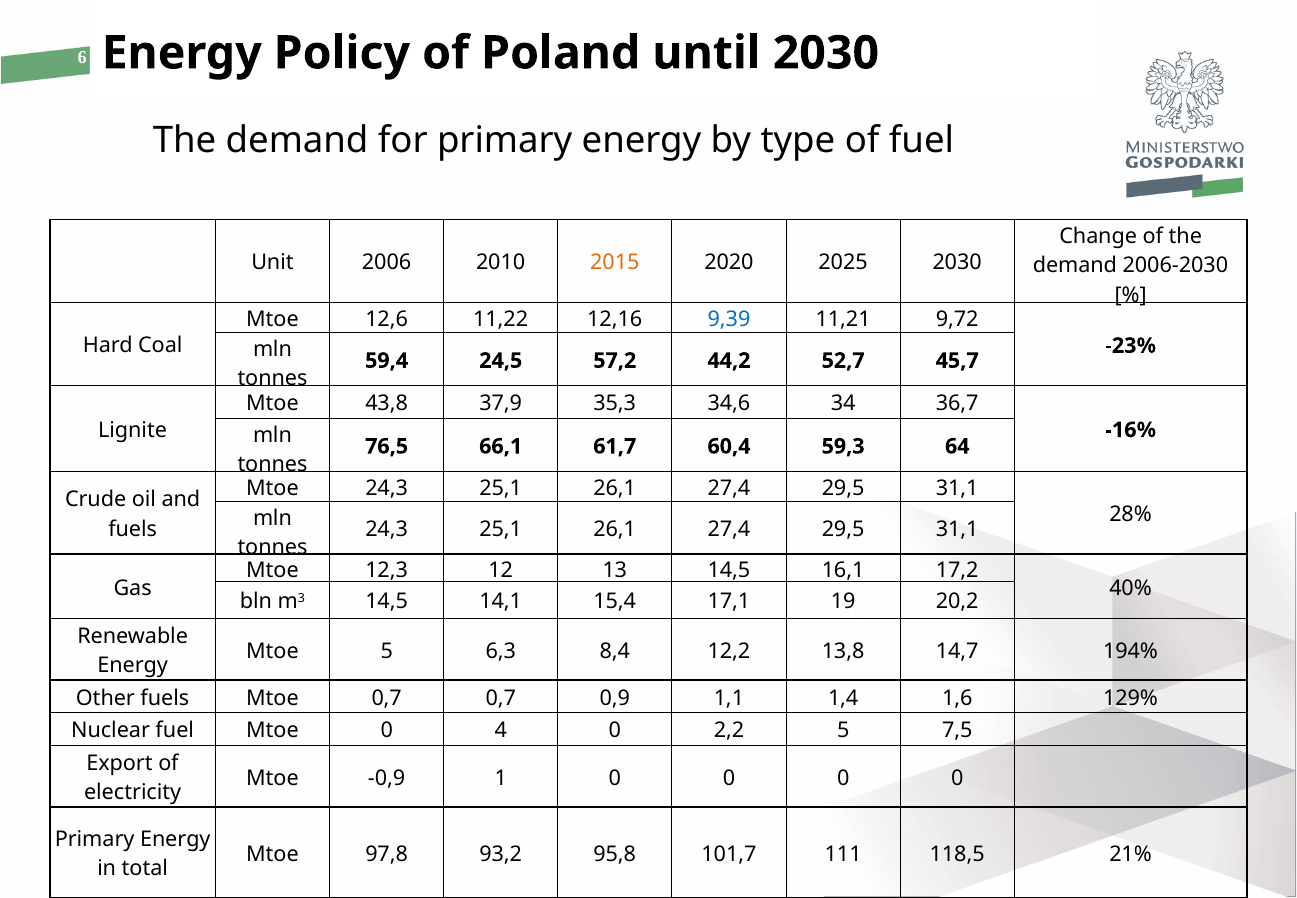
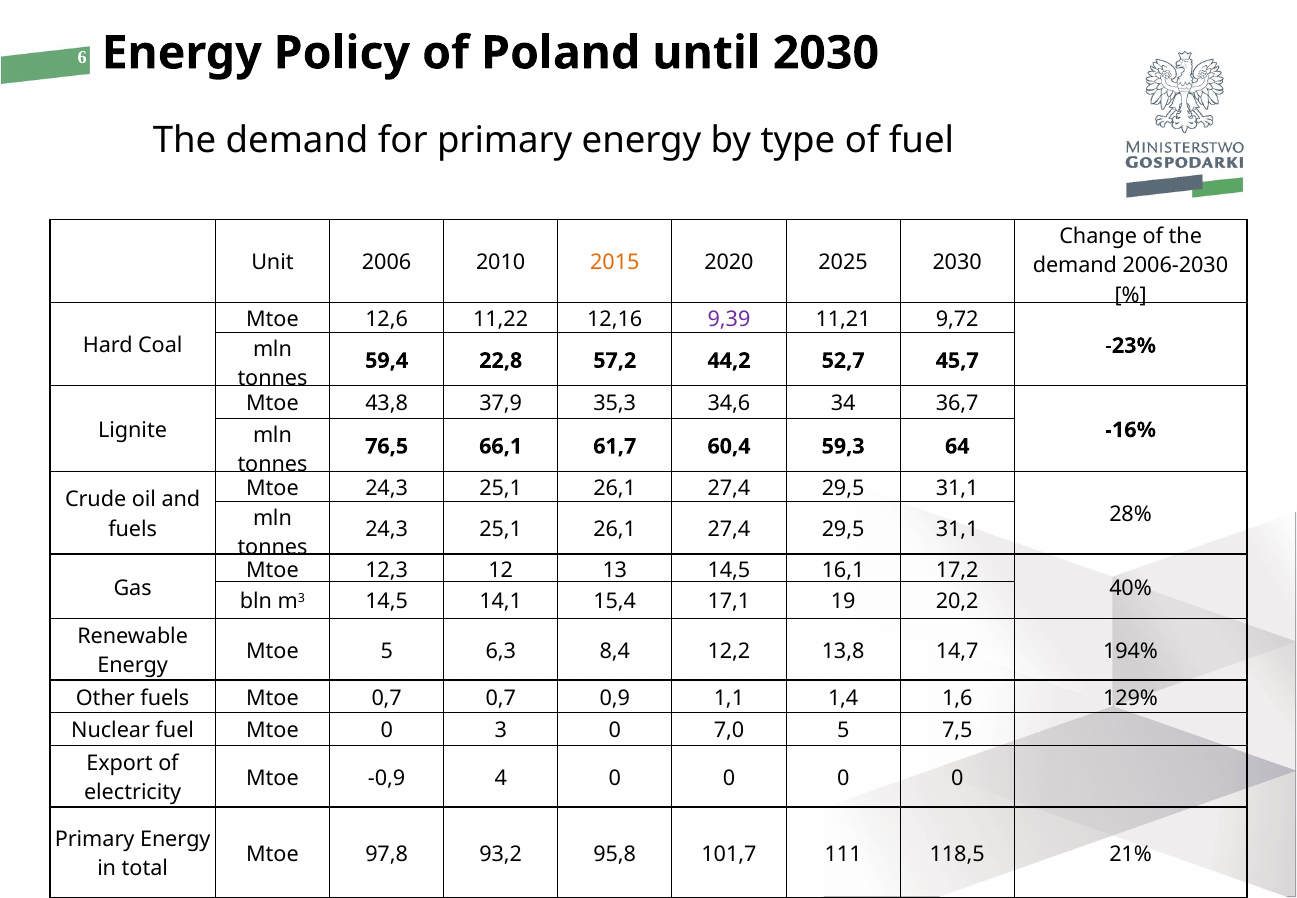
9,39 colour: blue -> purple (729, 319)
24,5: 24,5 -> 22,8 (501, 361)
4: 4 -> 3 (501, 731)
2,2: 2,2 -> 7,0 (729, 731)
1: 1 -> 4 (501, 778)
